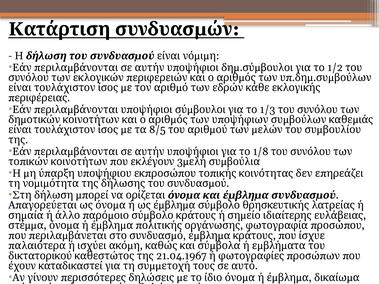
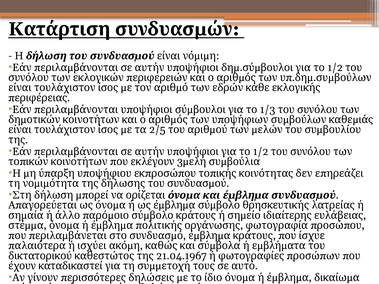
8/5: 8/5 -> 2/5 (157, 130)
1/8: 1/8 -> 1/2 (261, 152)
